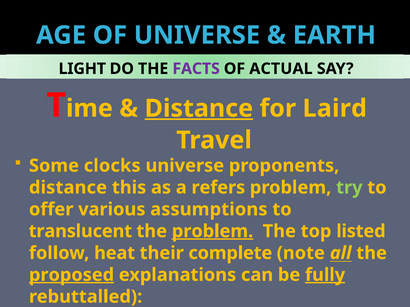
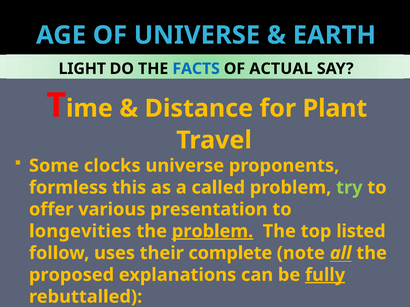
FACTS colour: purple -> blue (196, 69)
Distance underline: present -> none (199, 109)
Laird: Laird -> Plant (335, 109)
distance: distance -> formless (68, 188)
refers: refers -> called (218, 188)
assumptions: assumptions -> presentation (209, 210)
translucent: translucent -> longevities (80, 232)
heat: heat -> uses (115, 253)
proposed underline: present -> none (72, 275)
